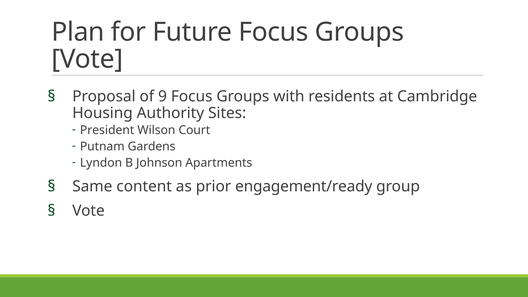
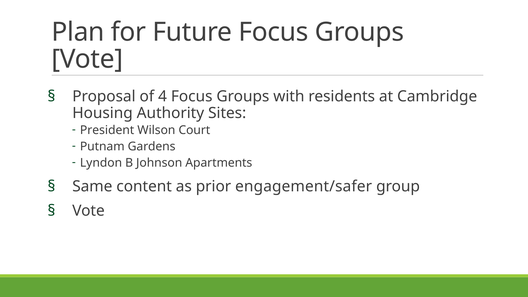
9: 9 -> 4 (163, 96)
engagement/ready: engagement/ready -> engagement/safer (304, 186)
